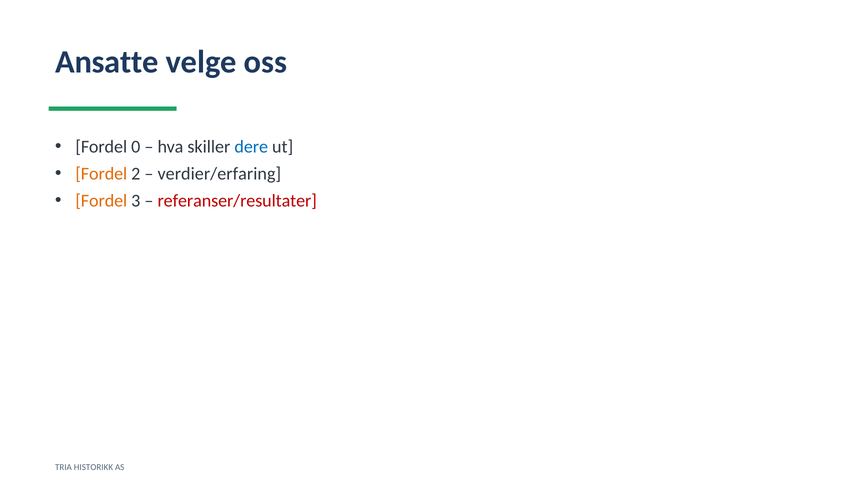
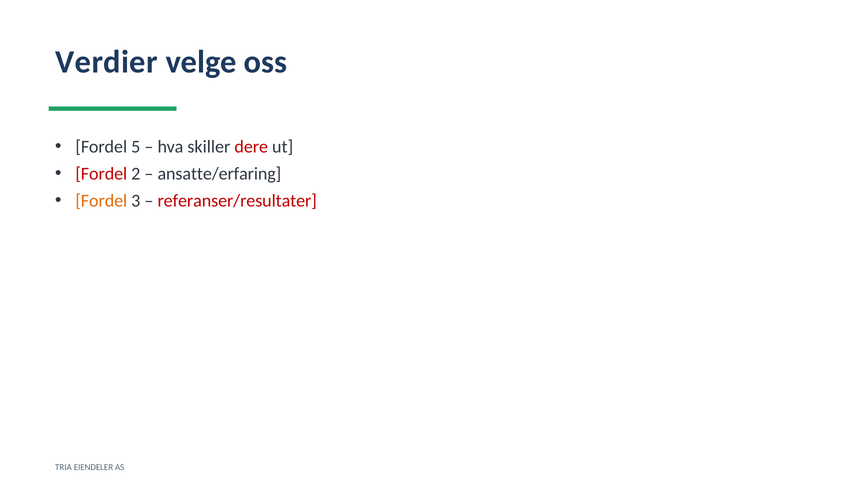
Ansatte: Ansatte -> Verdier (107, 62)
0: 0 -> 5 (136, 147)
dere colour: blue -> red (251, 147)
Fordel colour: orange -> red (101, 174)
verdier/erfaring: verdier/erfaring -> ansatte/erfaring (219, 174)
HISTORIKK: HISTORIKK -> EIENDELER (93, 467)
